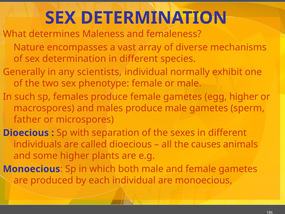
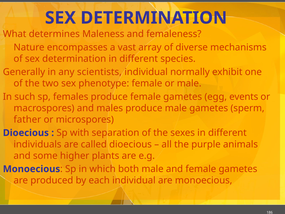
egg higher: higher -> events (244, 97)
causes: causes -> purple (206, 144)
